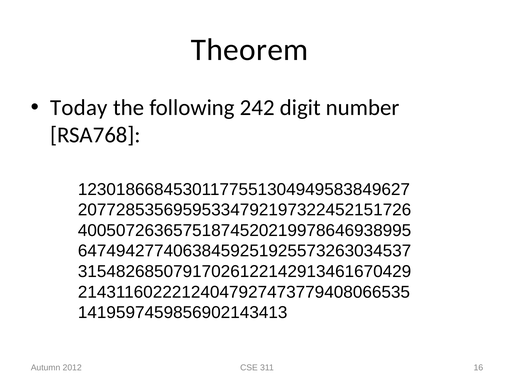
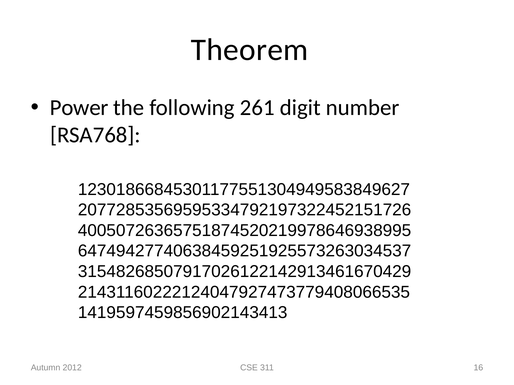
Today: Today -> Power (79, 108)
242: 242 -> 261 (257, 108)
